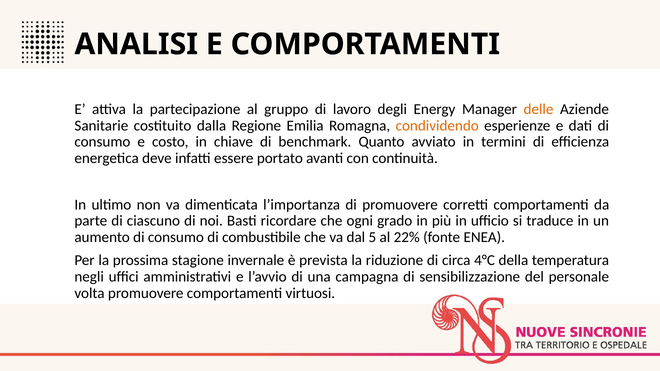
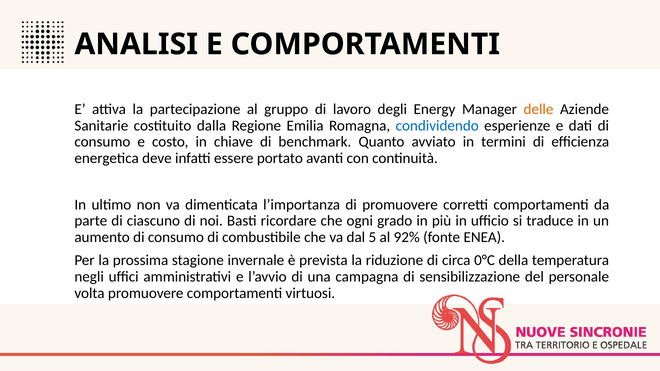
condividendo colour: orange -> blue (437, 126)
22%: 22% -> 92% (407, 237)
4°C: 4°C -> 0°C (485, 261)
